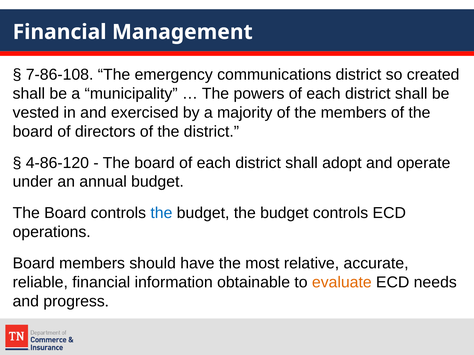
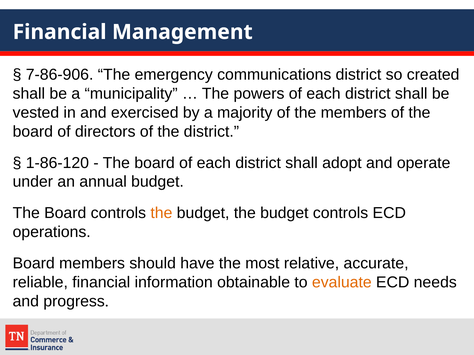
7-86-108: 7-86-108 -> 7-86-906 (60, 75)
4-86-120: 4-86-120 -> 1-86-120 (57, 163)
the colour: blue -> orange (161, 213)
